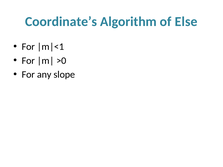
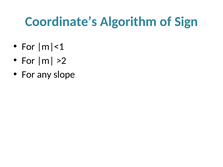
Else: Else -> Sign (186, 22)
>0: >0 -> >2 (61, 61)
